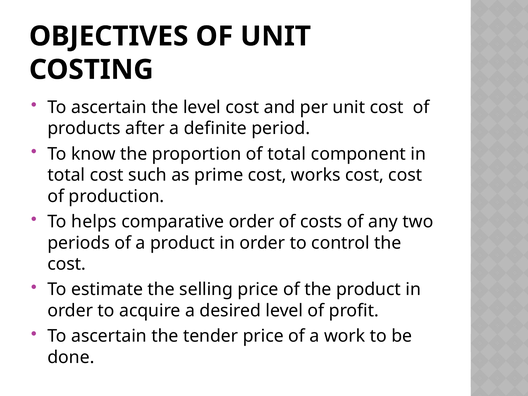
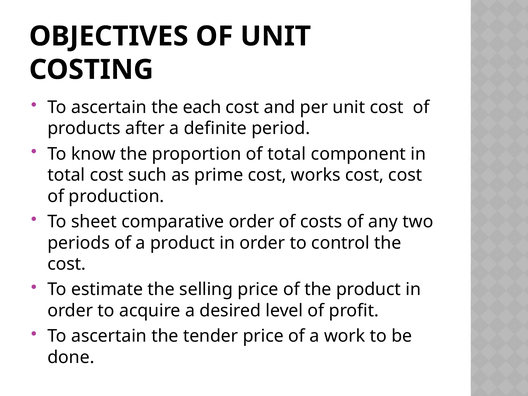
the level: level -> each (202, 107)
helps: helps -> sheet (94, 222)
